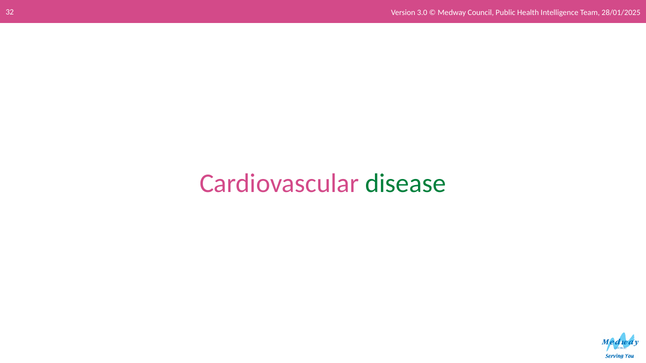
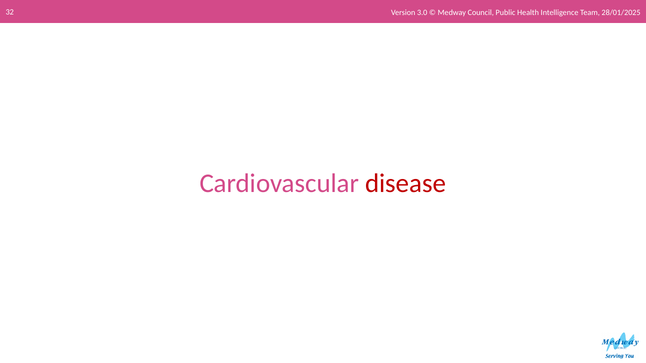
disease colour: green -> red (406, 184)
